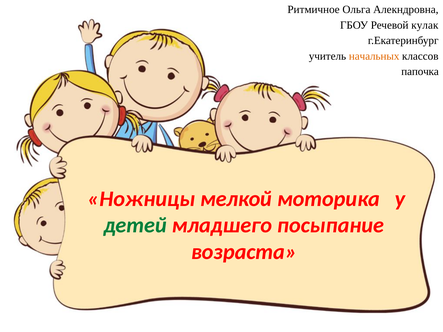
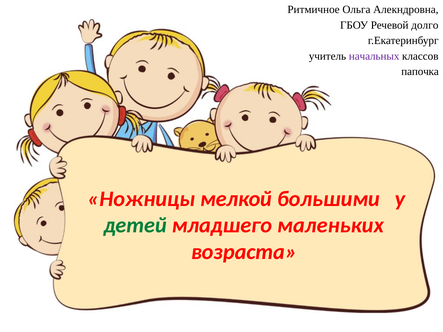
кулак: кулак -> долго (425, 25)
начальных colour: orange -> purple (374, 56)
моторика: моторика -> большими (328, 199)
посыпание: посыпание -> маленьких (331, 225)
